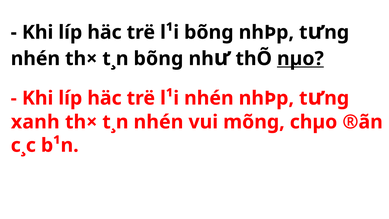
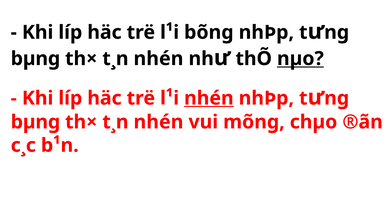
nhén: nhén -> bµng (35, 59)
bõng: bõng -> nhén (158, 59)
nhén underline: none -> present (209, 98)
xanh: xanh -> bµng (35, 122)
